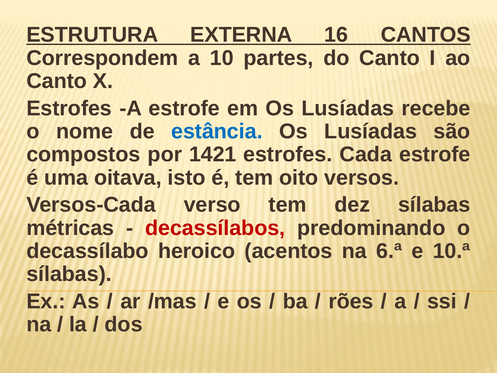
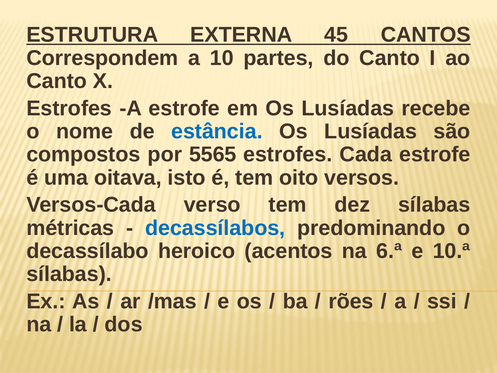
16: 16 -> 45 (336, 35)
1421: 1421 -> 5565 (213, 154)
decassílabos colour: red -> blue (215, 228)
